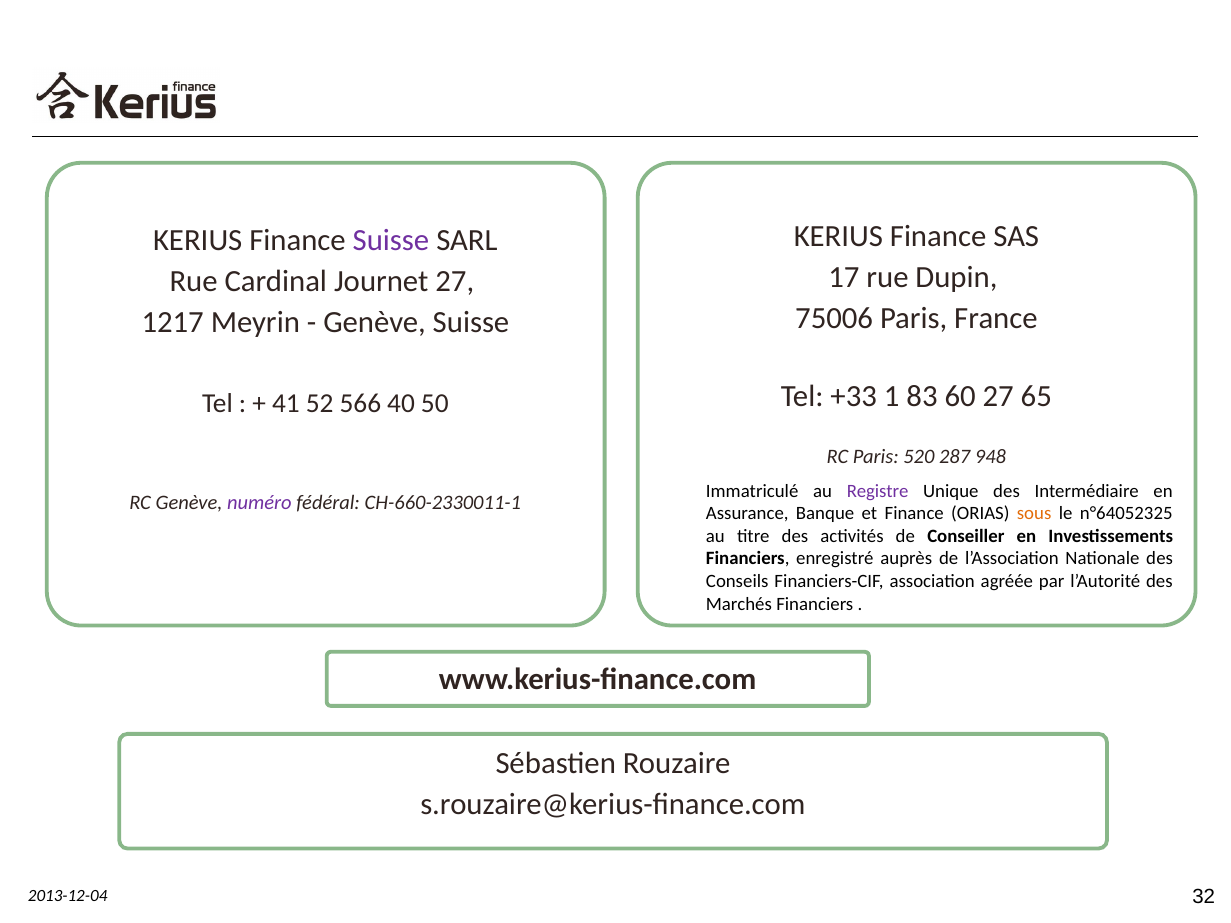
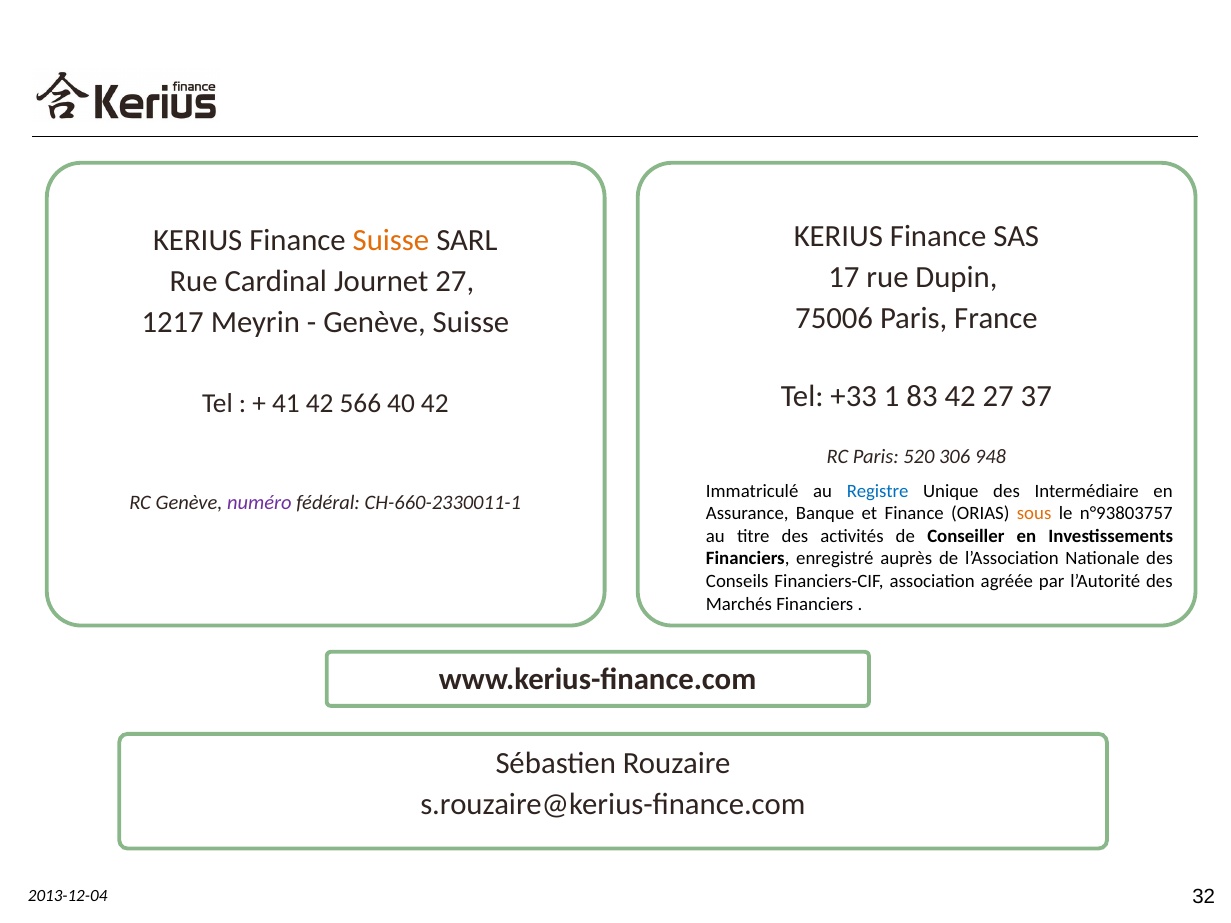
Suisse colour: purple -> orange (391, 241)
83 60: 60 -> 42 (960, 397)
65: 65 -> 37 (1036, 397)
41 52: 52 -> 42 (320, 404)
40 50: 50 -> 42 (435, 404)
287: 287 -> 306 (955, 457)
Registre colour: purple -> blue (878, 491)
n°64052325: n°64052325 -> n°93803757 (1126, 514)
